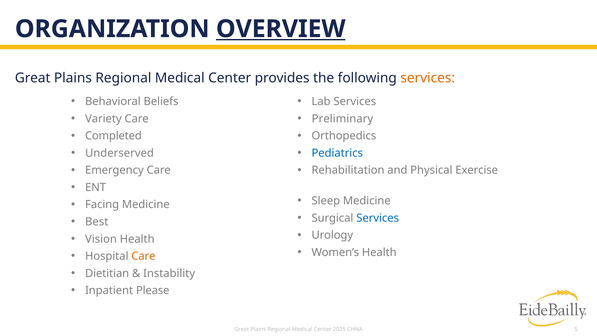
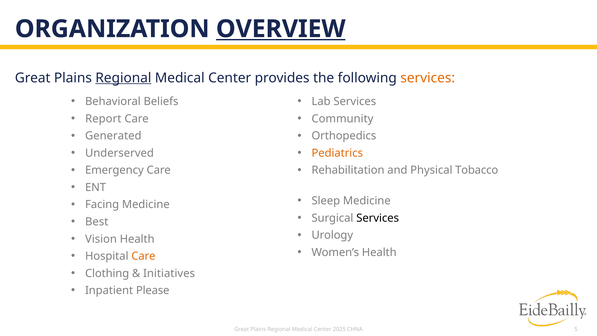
Regional underline: none -> present (123, 78)
Variety: Variety -> Report (103, 119)
Preliminary: Preliminary -> Community (342, 119)
Completed: Completed -> Generated (113, 136)
Pediatrics colour: blue -> orange (337, 153)
Exercise: Exercise -> Tobacco (477, 170)
Services colour: blue -> black (378, 218)
Dietitian: Dietitian -> Clothing (107, 273)
Instability: Instability -> Initiatives (169, 273)
